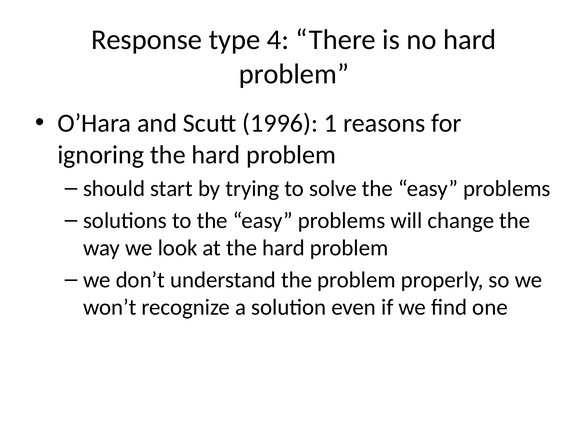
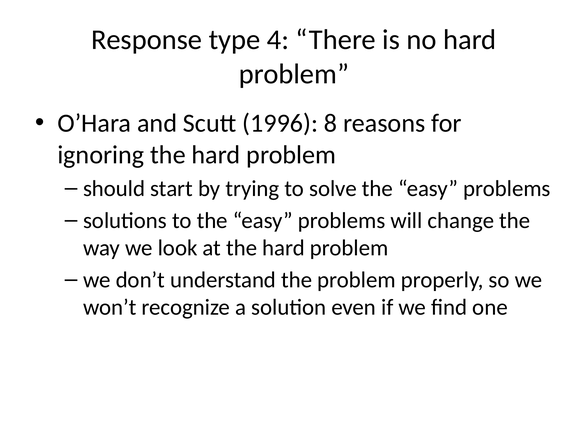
1: 1 -> 8 (331, 123)
